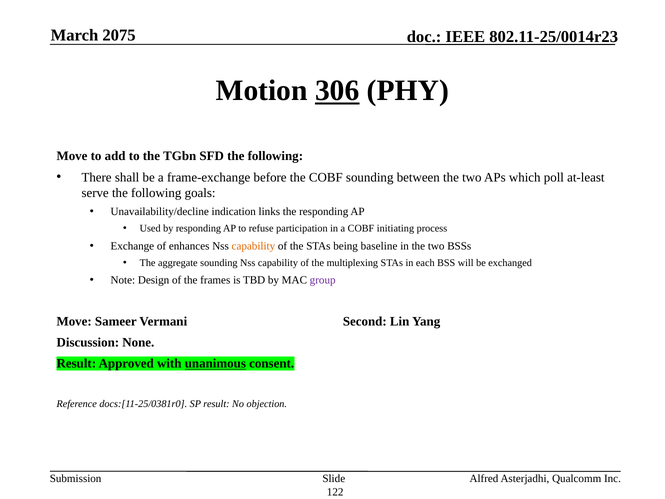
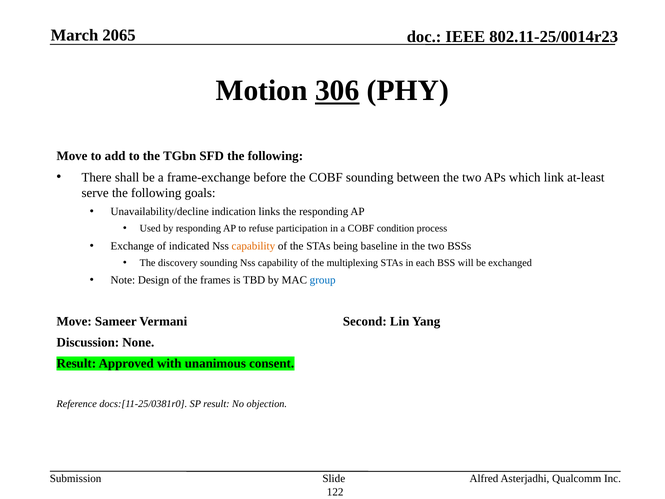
2075: 2075 -> 2065 (119, 35)
poll: poll -> link (554, 177)
initiating: initiating -> condition (396, 228)
enhances: enhances -> indicated (189, 246)
aggregate: aggregate -> discovery (178, 263)
group colour: purple -> blue (323, 280)
unanimous underline: present -> none (215, 363)
